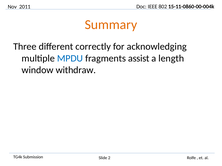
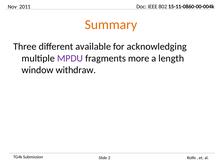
correctly: correctly -> available (93, 47)
MPDU colour: blue -> purple (70, 58)
assist: assist -> more (139, 58)
